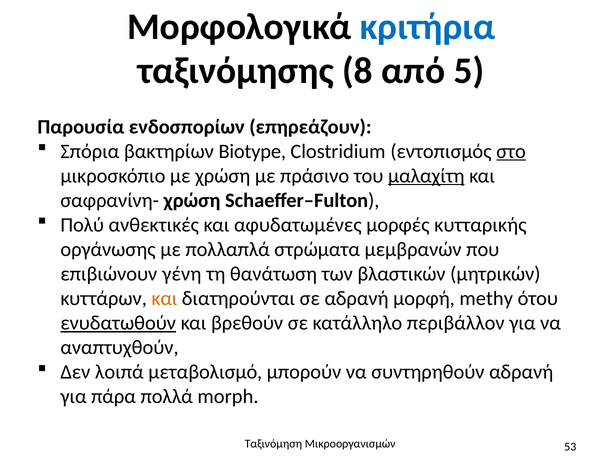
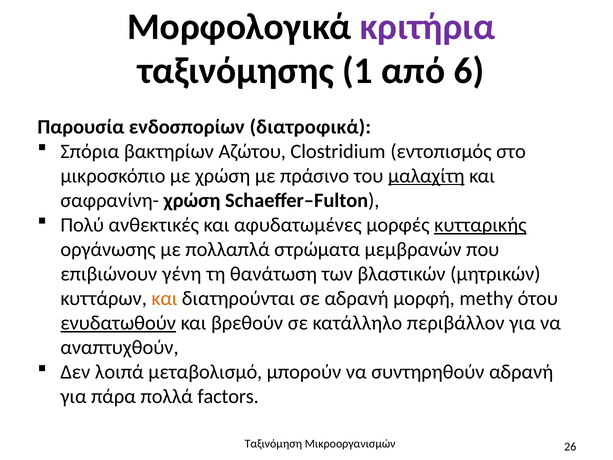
κριτήρια colour: blue -> purple (427, 27)
8: 8 -> 1 (357, 71)
5: 5 -> 6 (469, 71)
επηρεάζουν: επηρεάζουν -> διατροφικά (310, 127)
Biotype: Biotype -> Αζώτου (252, 151)
στο underline: present -> none (511, 151)
κυτταρικής underline: none -> present (480, 225)
morph: morph -> factors (228, 396)
53: 53 -> 26 (570, 447)
